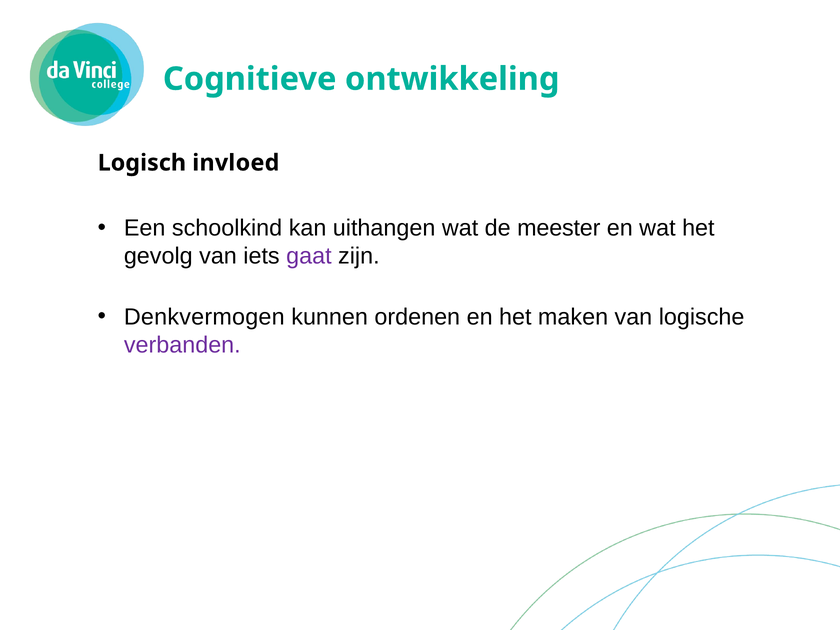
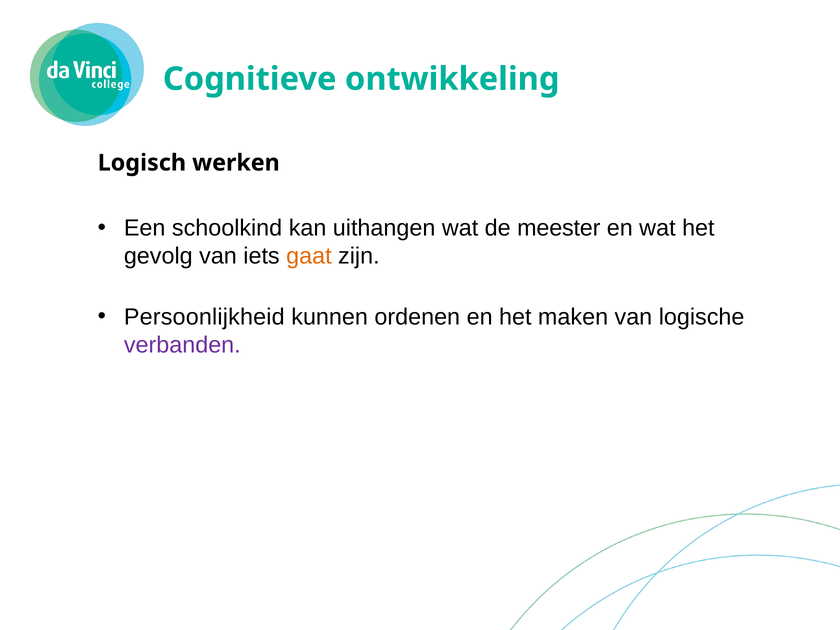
invloed: invloed -> werken (236, 163)
gaat colour: purple -> orange (309, 256)
Denkvermogen: Denkvermogen -> Persoonlijkheid (204, 317)
